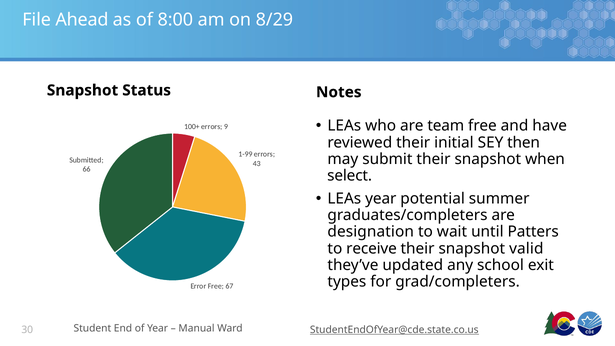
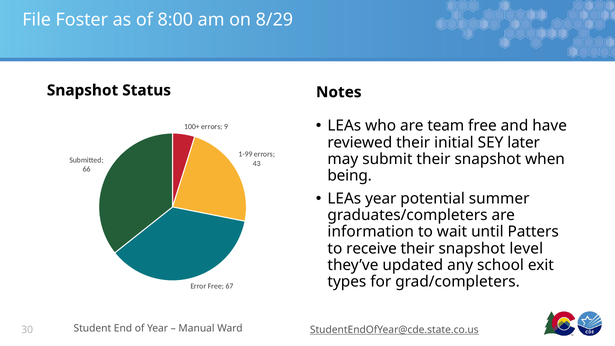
Ahead: Ahead -> Foster (82, 20)
then: then -> later (524, 142)
select: select -> being (350, 176)
designation: designation -> information (371, 232)
valid: valid -> level (526, 248)
